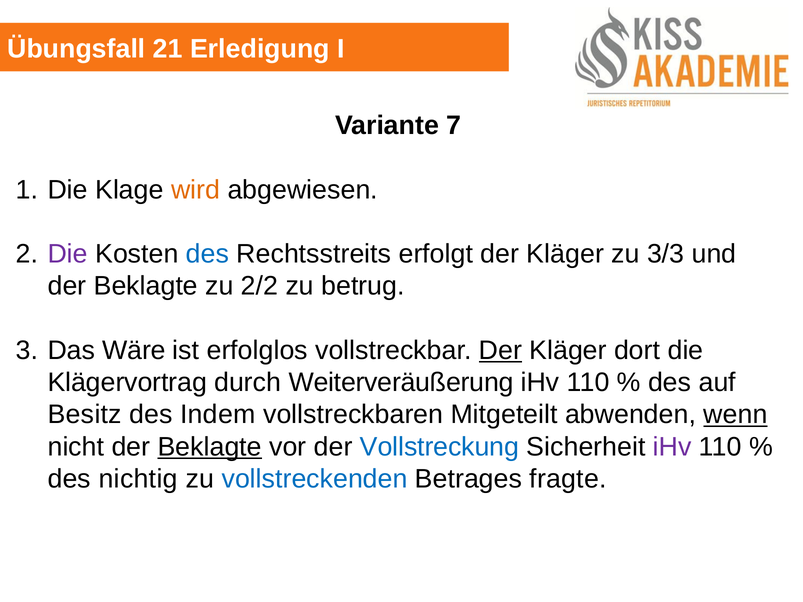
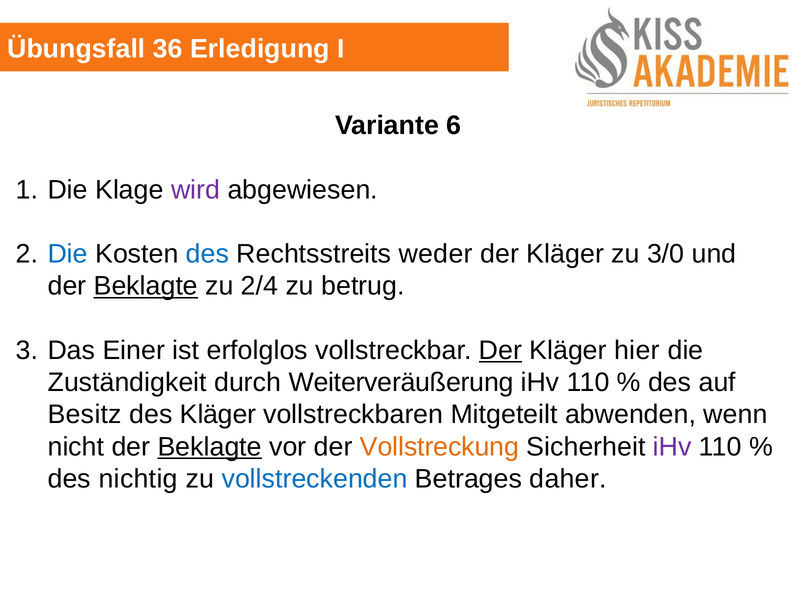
21: 21 -> 36 (168, 49)
7: 7 -> 6 (454, 126)
wird colour: orange -> purple (196, 190)
Die colour: purple -> blue (68, 254)
erfolgt: erfolgt -> weder (436, 254)
3/3: 3/3 -> 3/0 (666, 254)
Beklagte underline: none -> present (146, 286)
2/2: 2/2 -> 2/4 (260, 286)
Wäre: Wäre -> Einer (134, 351)
dort: dort -> hier (637, 351)
Klägervortrag: Klägervortrag -> Zuständigkeit (127, 383)
des Indem: Indem -> Kläger (218, 415)
wenn underline: present -> none (735, 415)
Vollstreckung colour: blue -> orange (439, 447)
fragte: fragte -> daher (568, 479)
